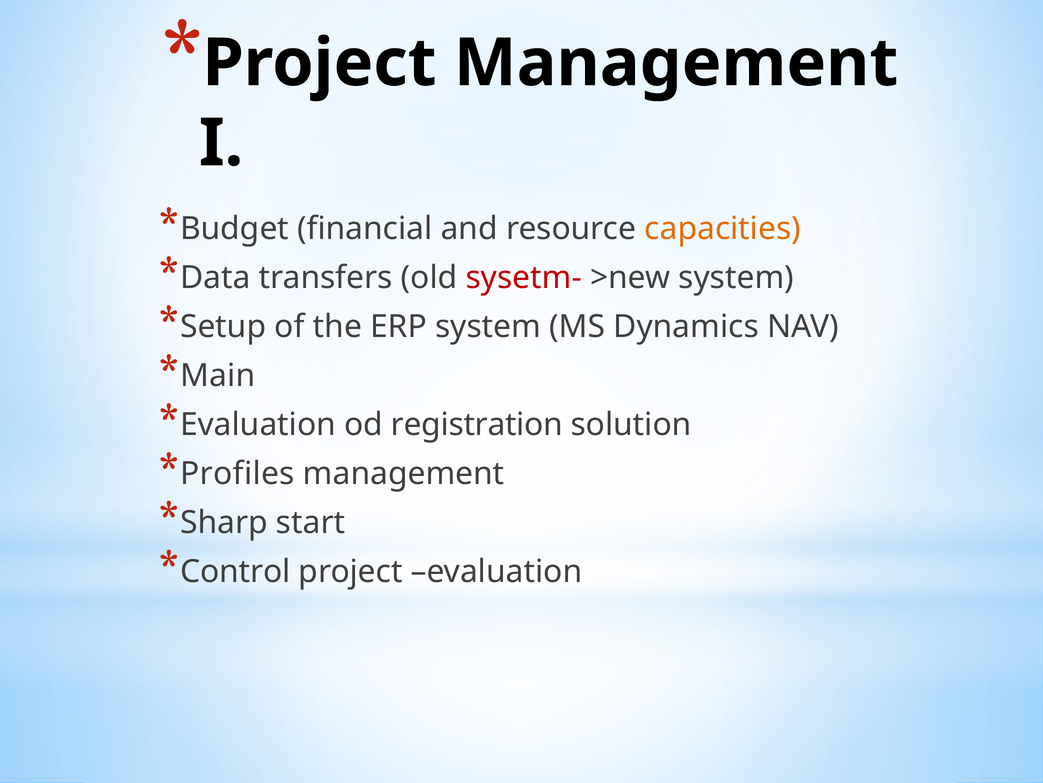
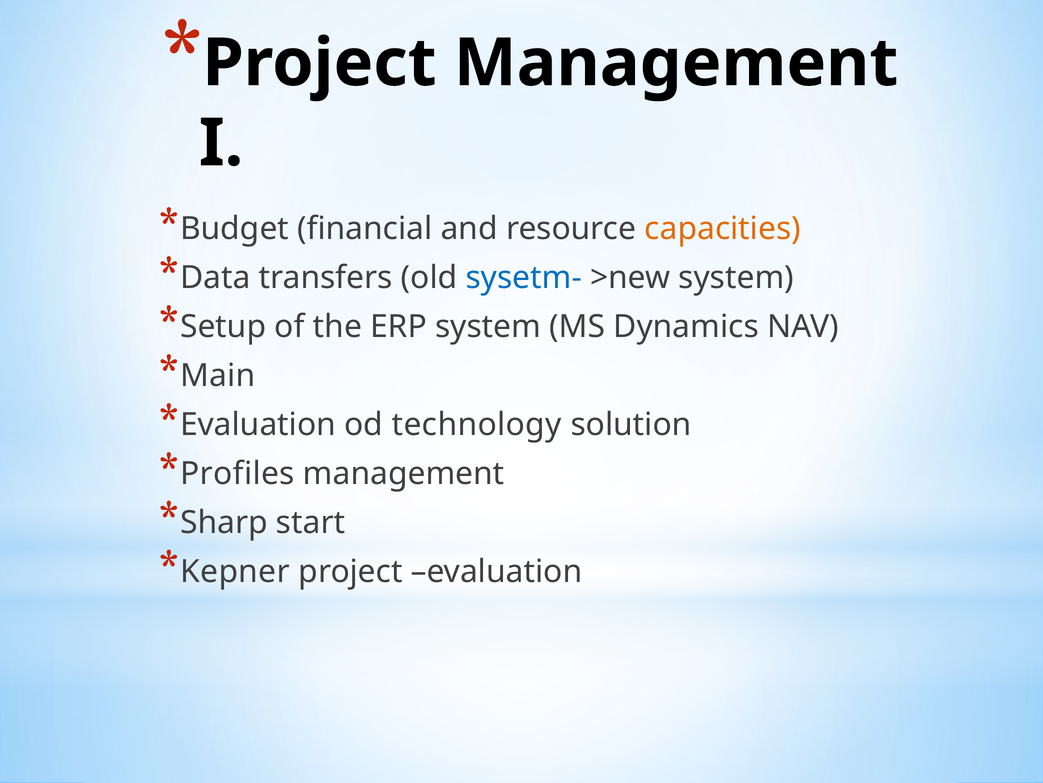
sysetm- colour: red -> blue (524, 278)
registration: registration -> technology (477, 424)
Control: Control -> Kepner (235, 571)
